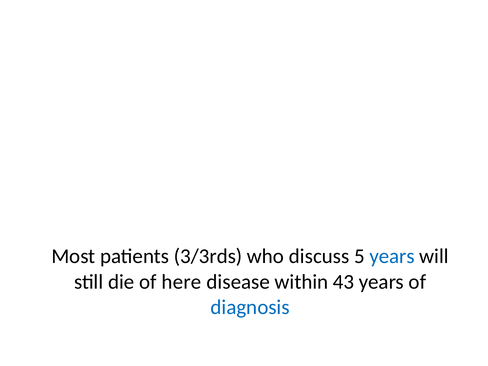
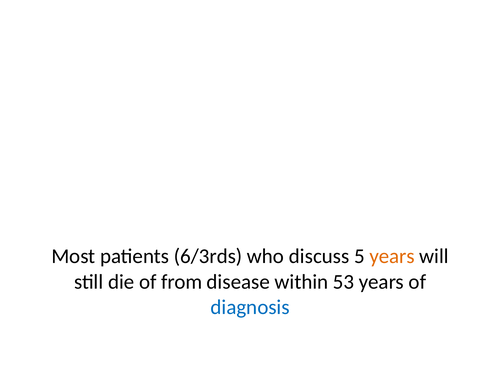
3/3rds: 3/3rds -> 6/3rds (208, 256)
years colour: blue -> orange (392, 256)
here: here -> from (182, 282)
43: 43 -> 53 (344, 282)
